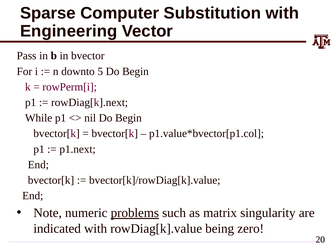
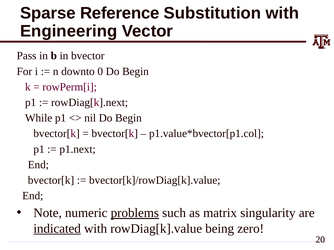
Computer: Computer -> Reference (120, 13)
5: 5 -> 0 (100, 71)
indicated underline: none -> present (57, 229)
